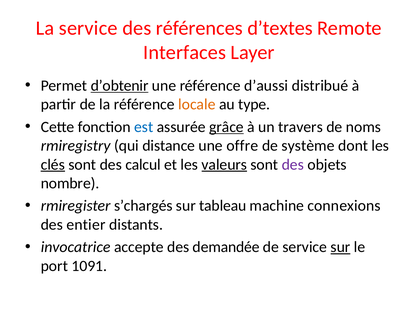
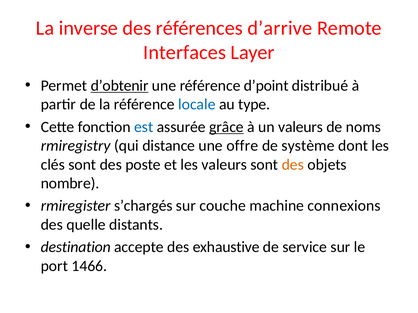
La service: service -> inverse (88, 28)
d’textes: d’textes -> d’arrive (280, 28)
d’aussi: d’aussi -> d’point (266, 86)
locale colour: orange -> blue (197, 105)
un travers: travers -> valeurs (301, 127)
clés underline: present -> none (53, 165)
calcul: calcul -> poste (143, 165)
valeurs underline: present -> none (224, 165)
des colour: purple -> orange (293, 165)
tableau: tableau -> couche (223, 206)
entier: entier -> quelle (86, 225)
invocatrice: invocatrice -> destination (76, 248)
demandée: demandée -> exhaustive (226, 248)
sur underline: present -> none (340, 248)
1091: 1091 -> 1466 (89, 266)
